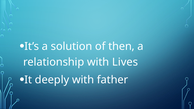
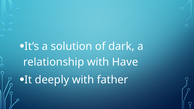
then: then -> dark (121, 46)
Lives: Lives -> Have (125, 62)
